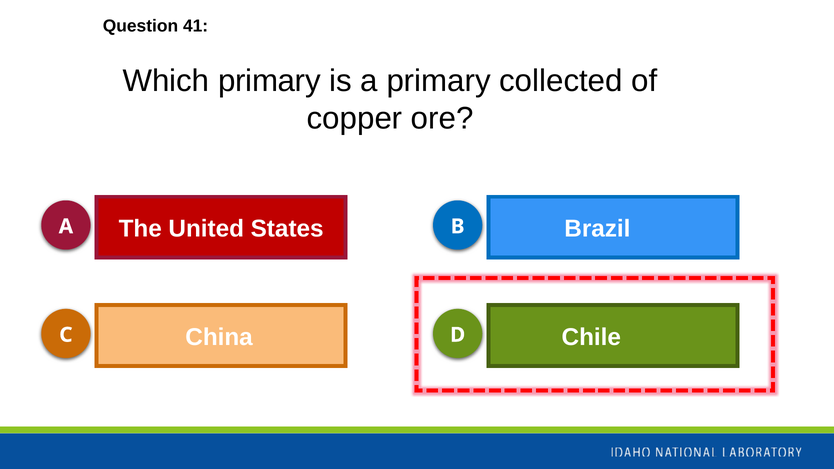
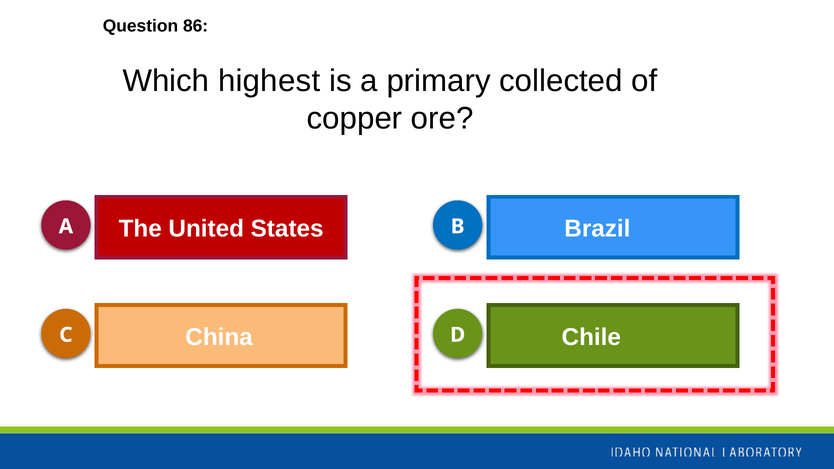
41: 41 -> 86 (196, 26)
Which primary: primary -> highest (269, 81)
